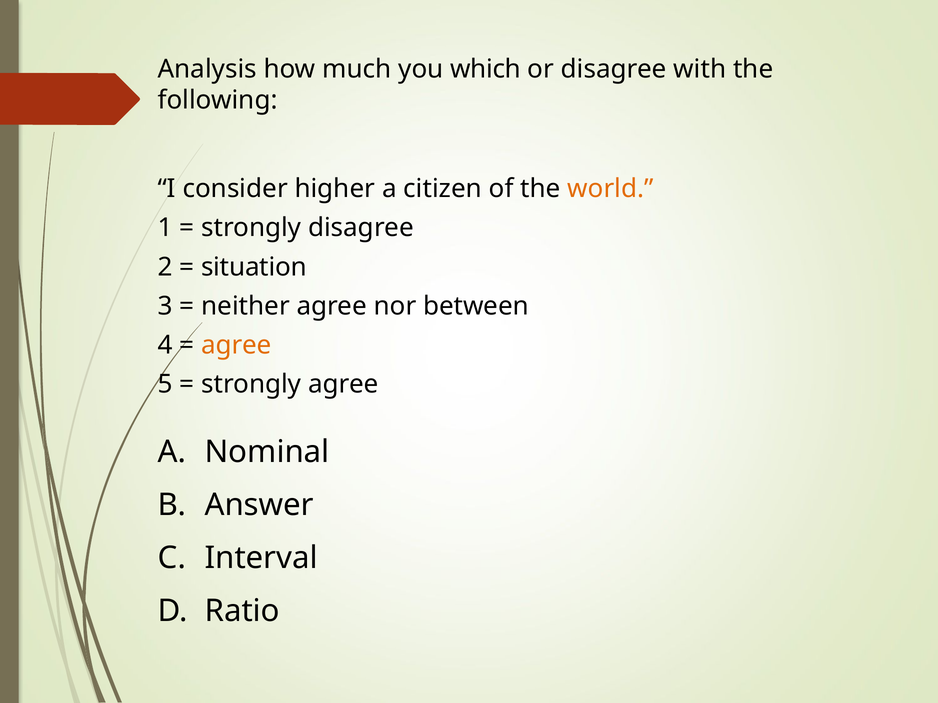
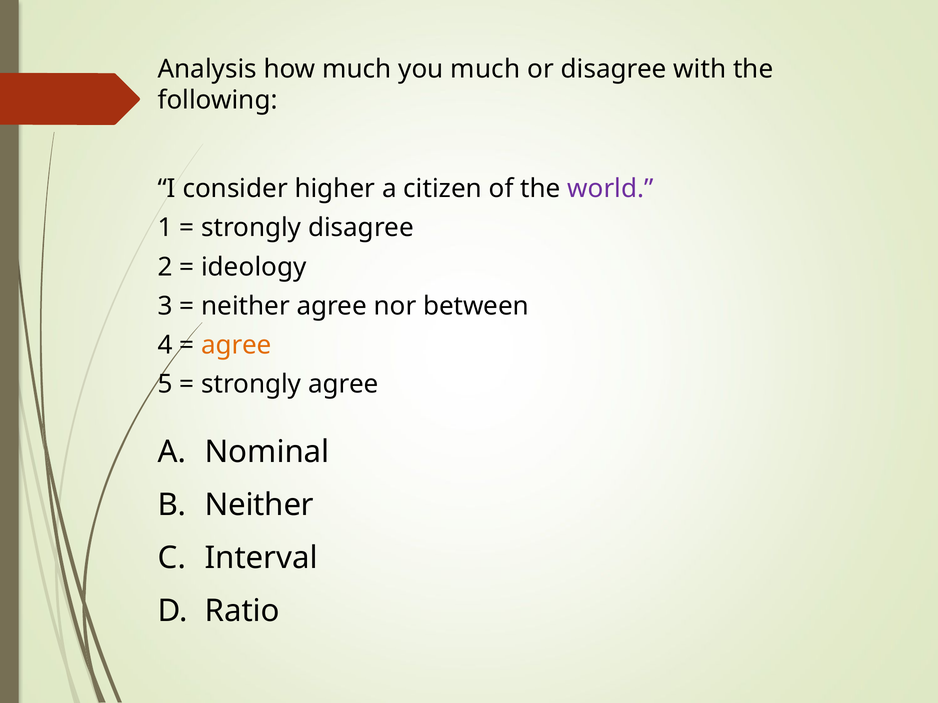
you which: which -> much (485, 69)
world colour: orange -> purple (611, 189)
situation: situation -> ideology (254, 267)
Answer: Answer -> Neither (259, 505)
